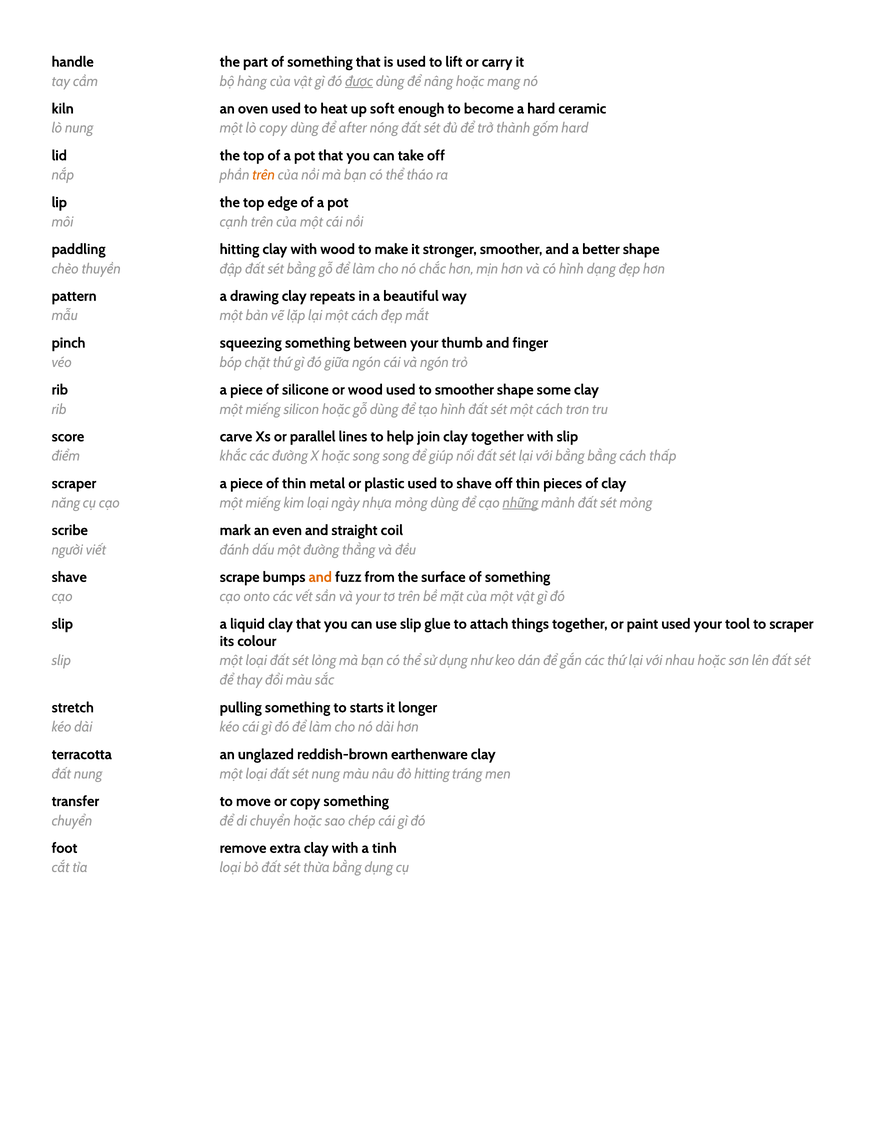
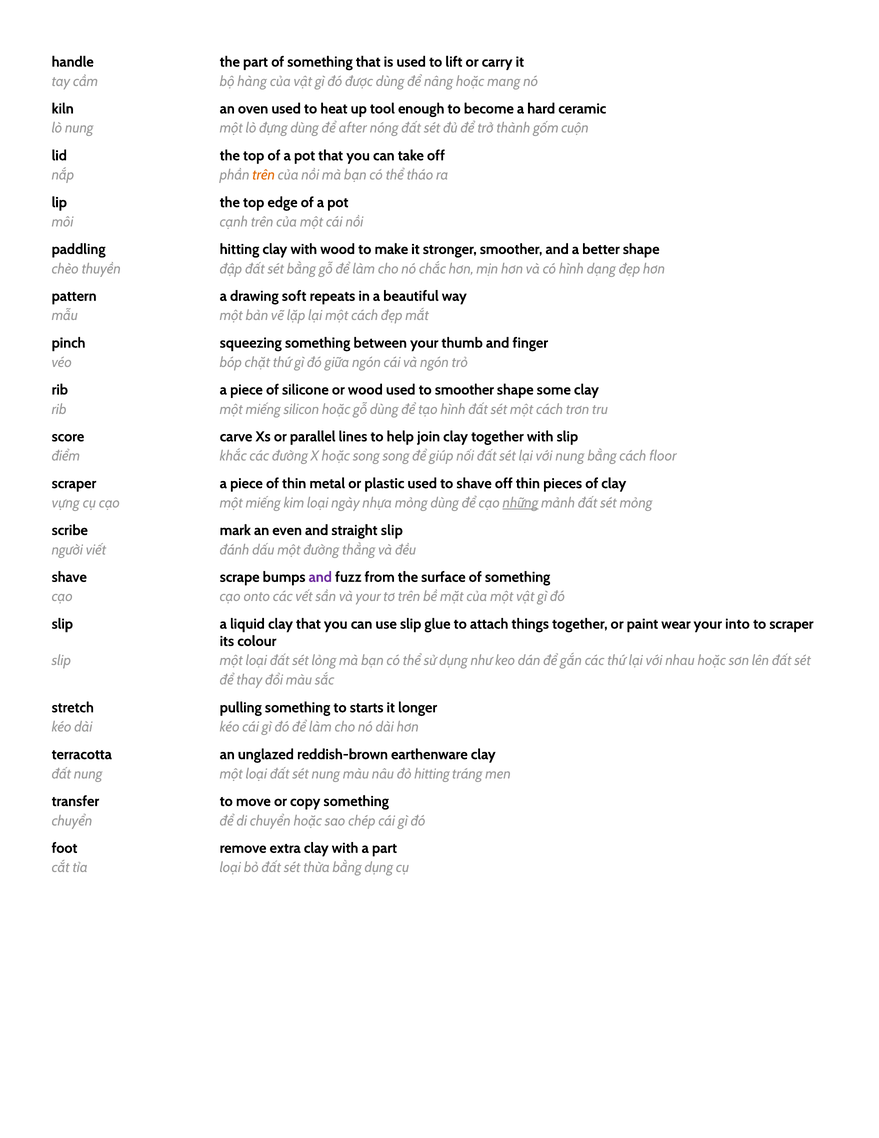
được underline: present -> none (359, 81)
soft: soft -> tool (382, 109)
lò copy: copy -> đựng (273, 128)
gốm hard: hard -> cuộn (575, 128)
drawing clay: clay -> soft (294, 296)
với bằng: bằng -> nung (570, 456)
thấp: thấp -> floor (663, 456)
năng: năng -> vựng (66, 503)
straight coil: coil -> slip (392, 530)
and colour: orange -> purple (320, 577)
paint used: used -> wear (676, 624)
tool: tool -> into (737, 624)
a tinh: tinh -> part (384, 848)
